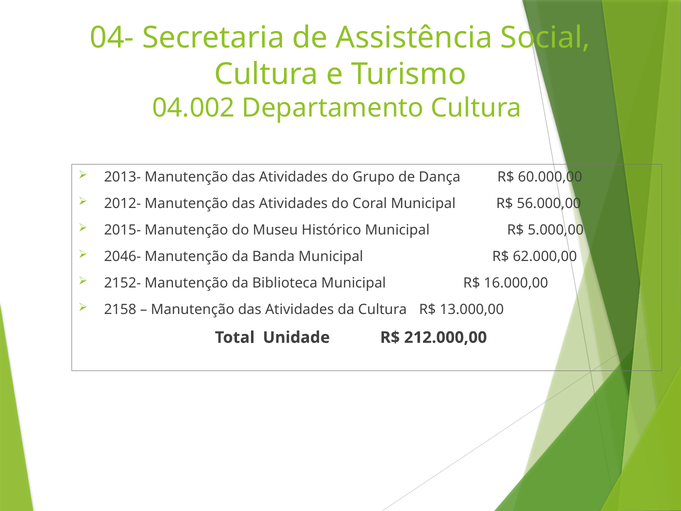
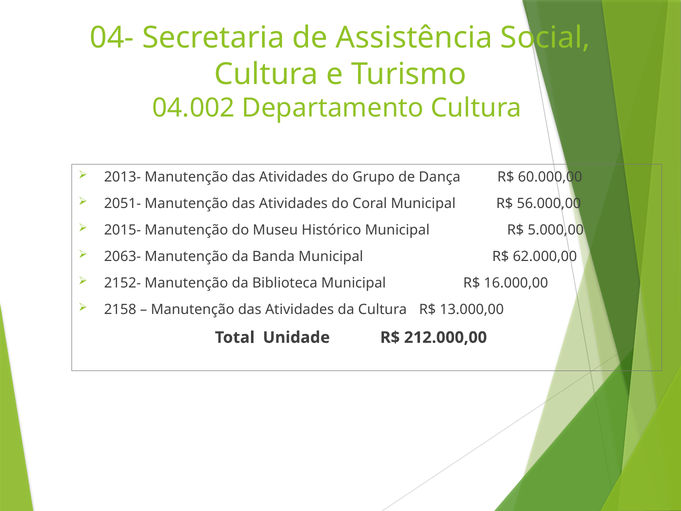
2012-: 2012- -> 2051- (122, 204)
2046-: 2046- -> 2063- (122, 257)
